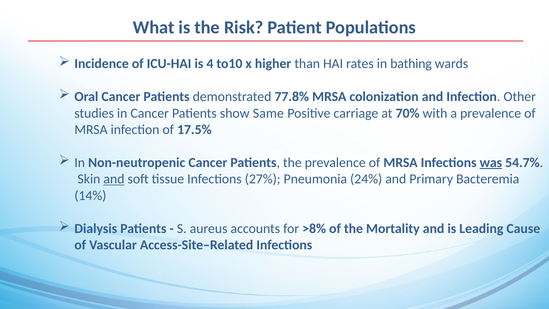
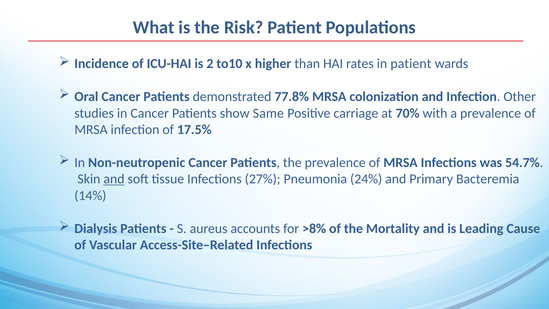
4: 4 -> 2 (210, 64)
in bathing: bathing -> patient (411, 64)
was underline: present -> none (491, 162)
